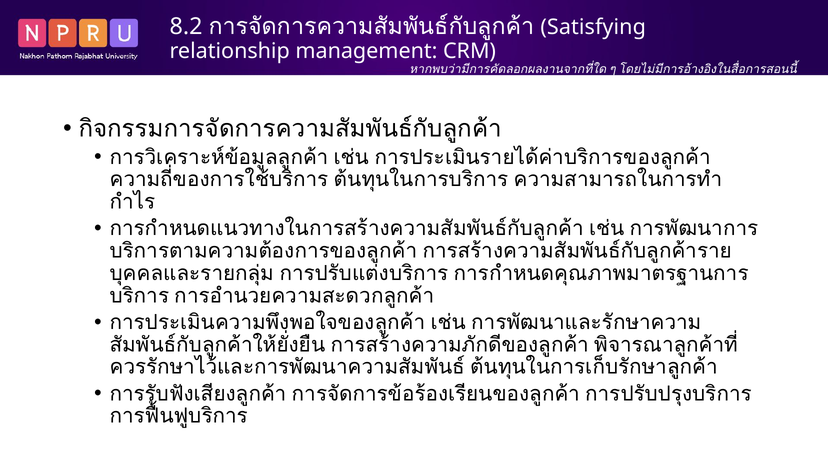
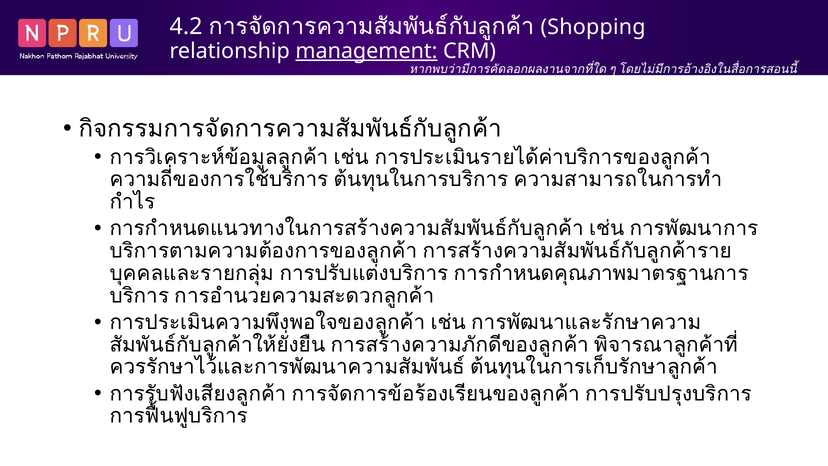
8.2: 8.2 -> 4.2 (186, 27)
Satisfying: Satisfying -> Shopping (593, 27)
management underline: none -> present (366, 51)
